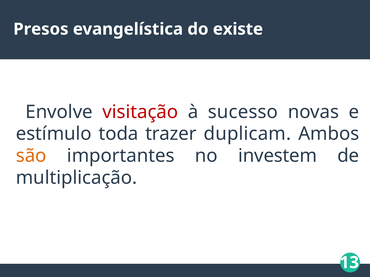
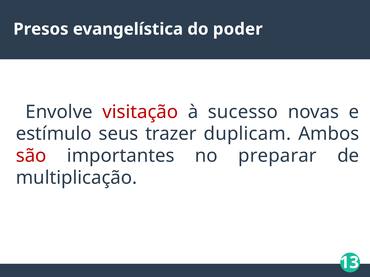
existe: existe -> poder (238, 29)
toda: toda -> seus (119, 134)
são colour: orange -> red (31, 156)
investem: investem -> preparar (277, 156)
